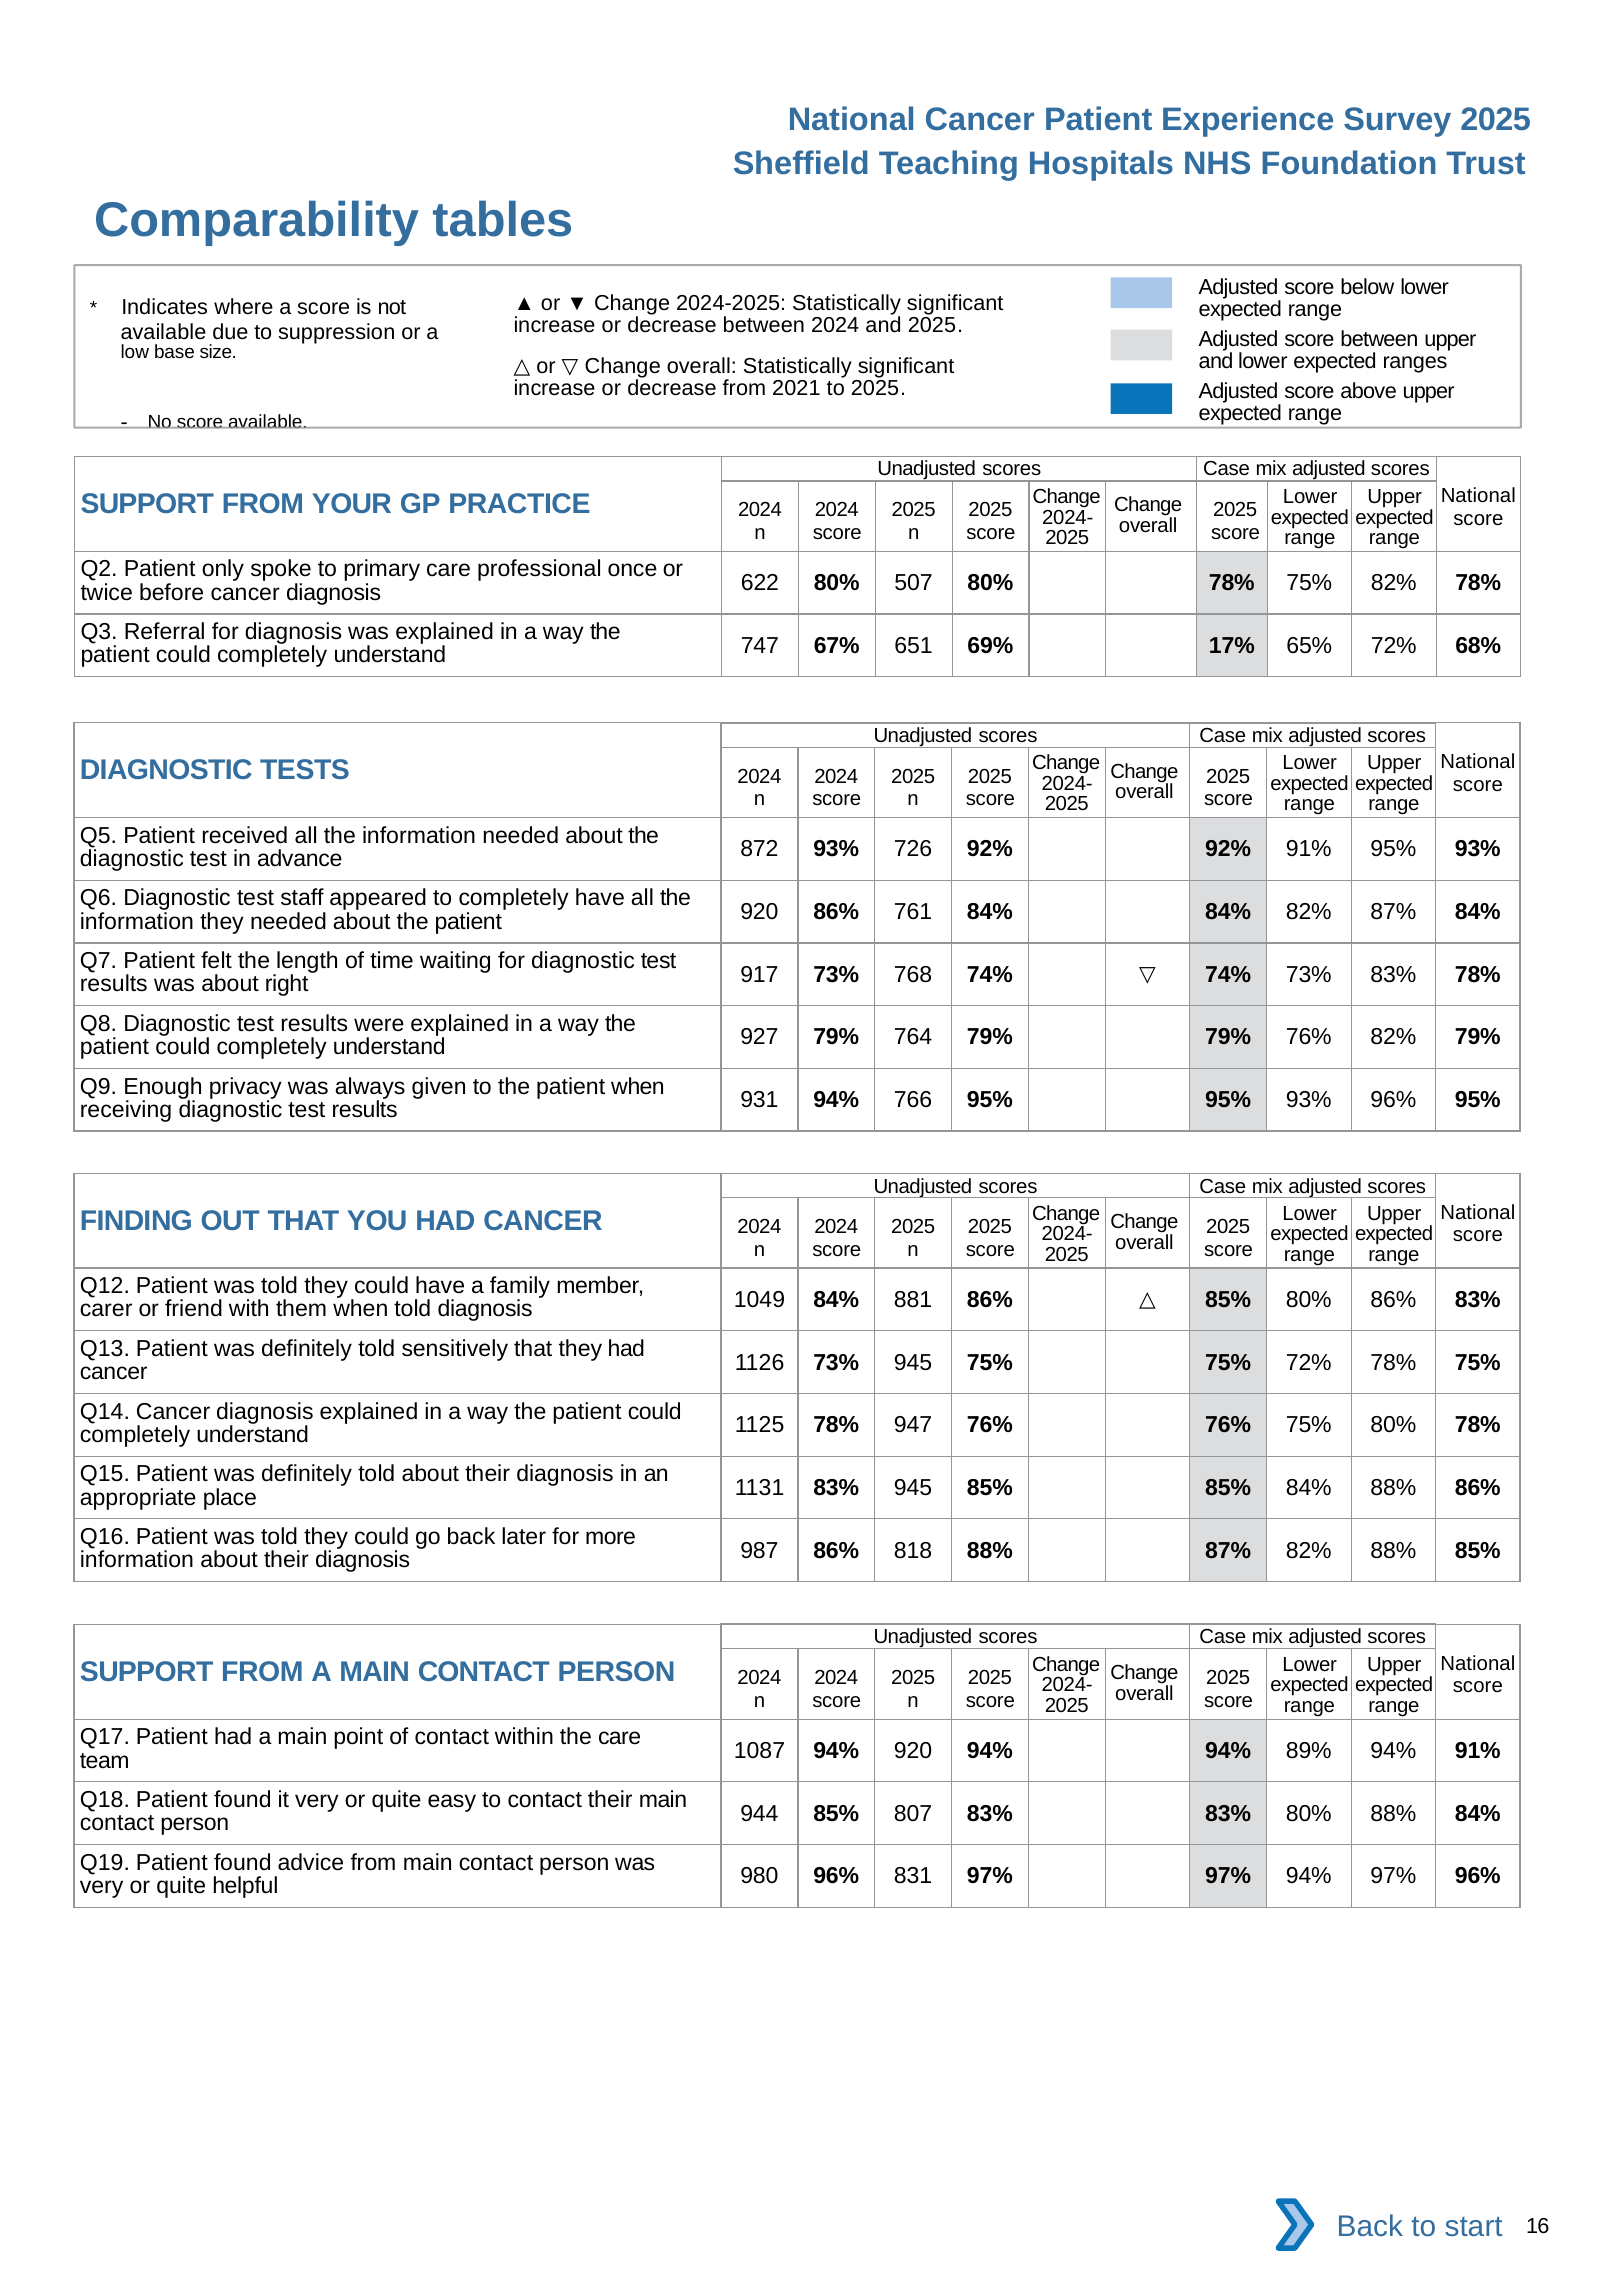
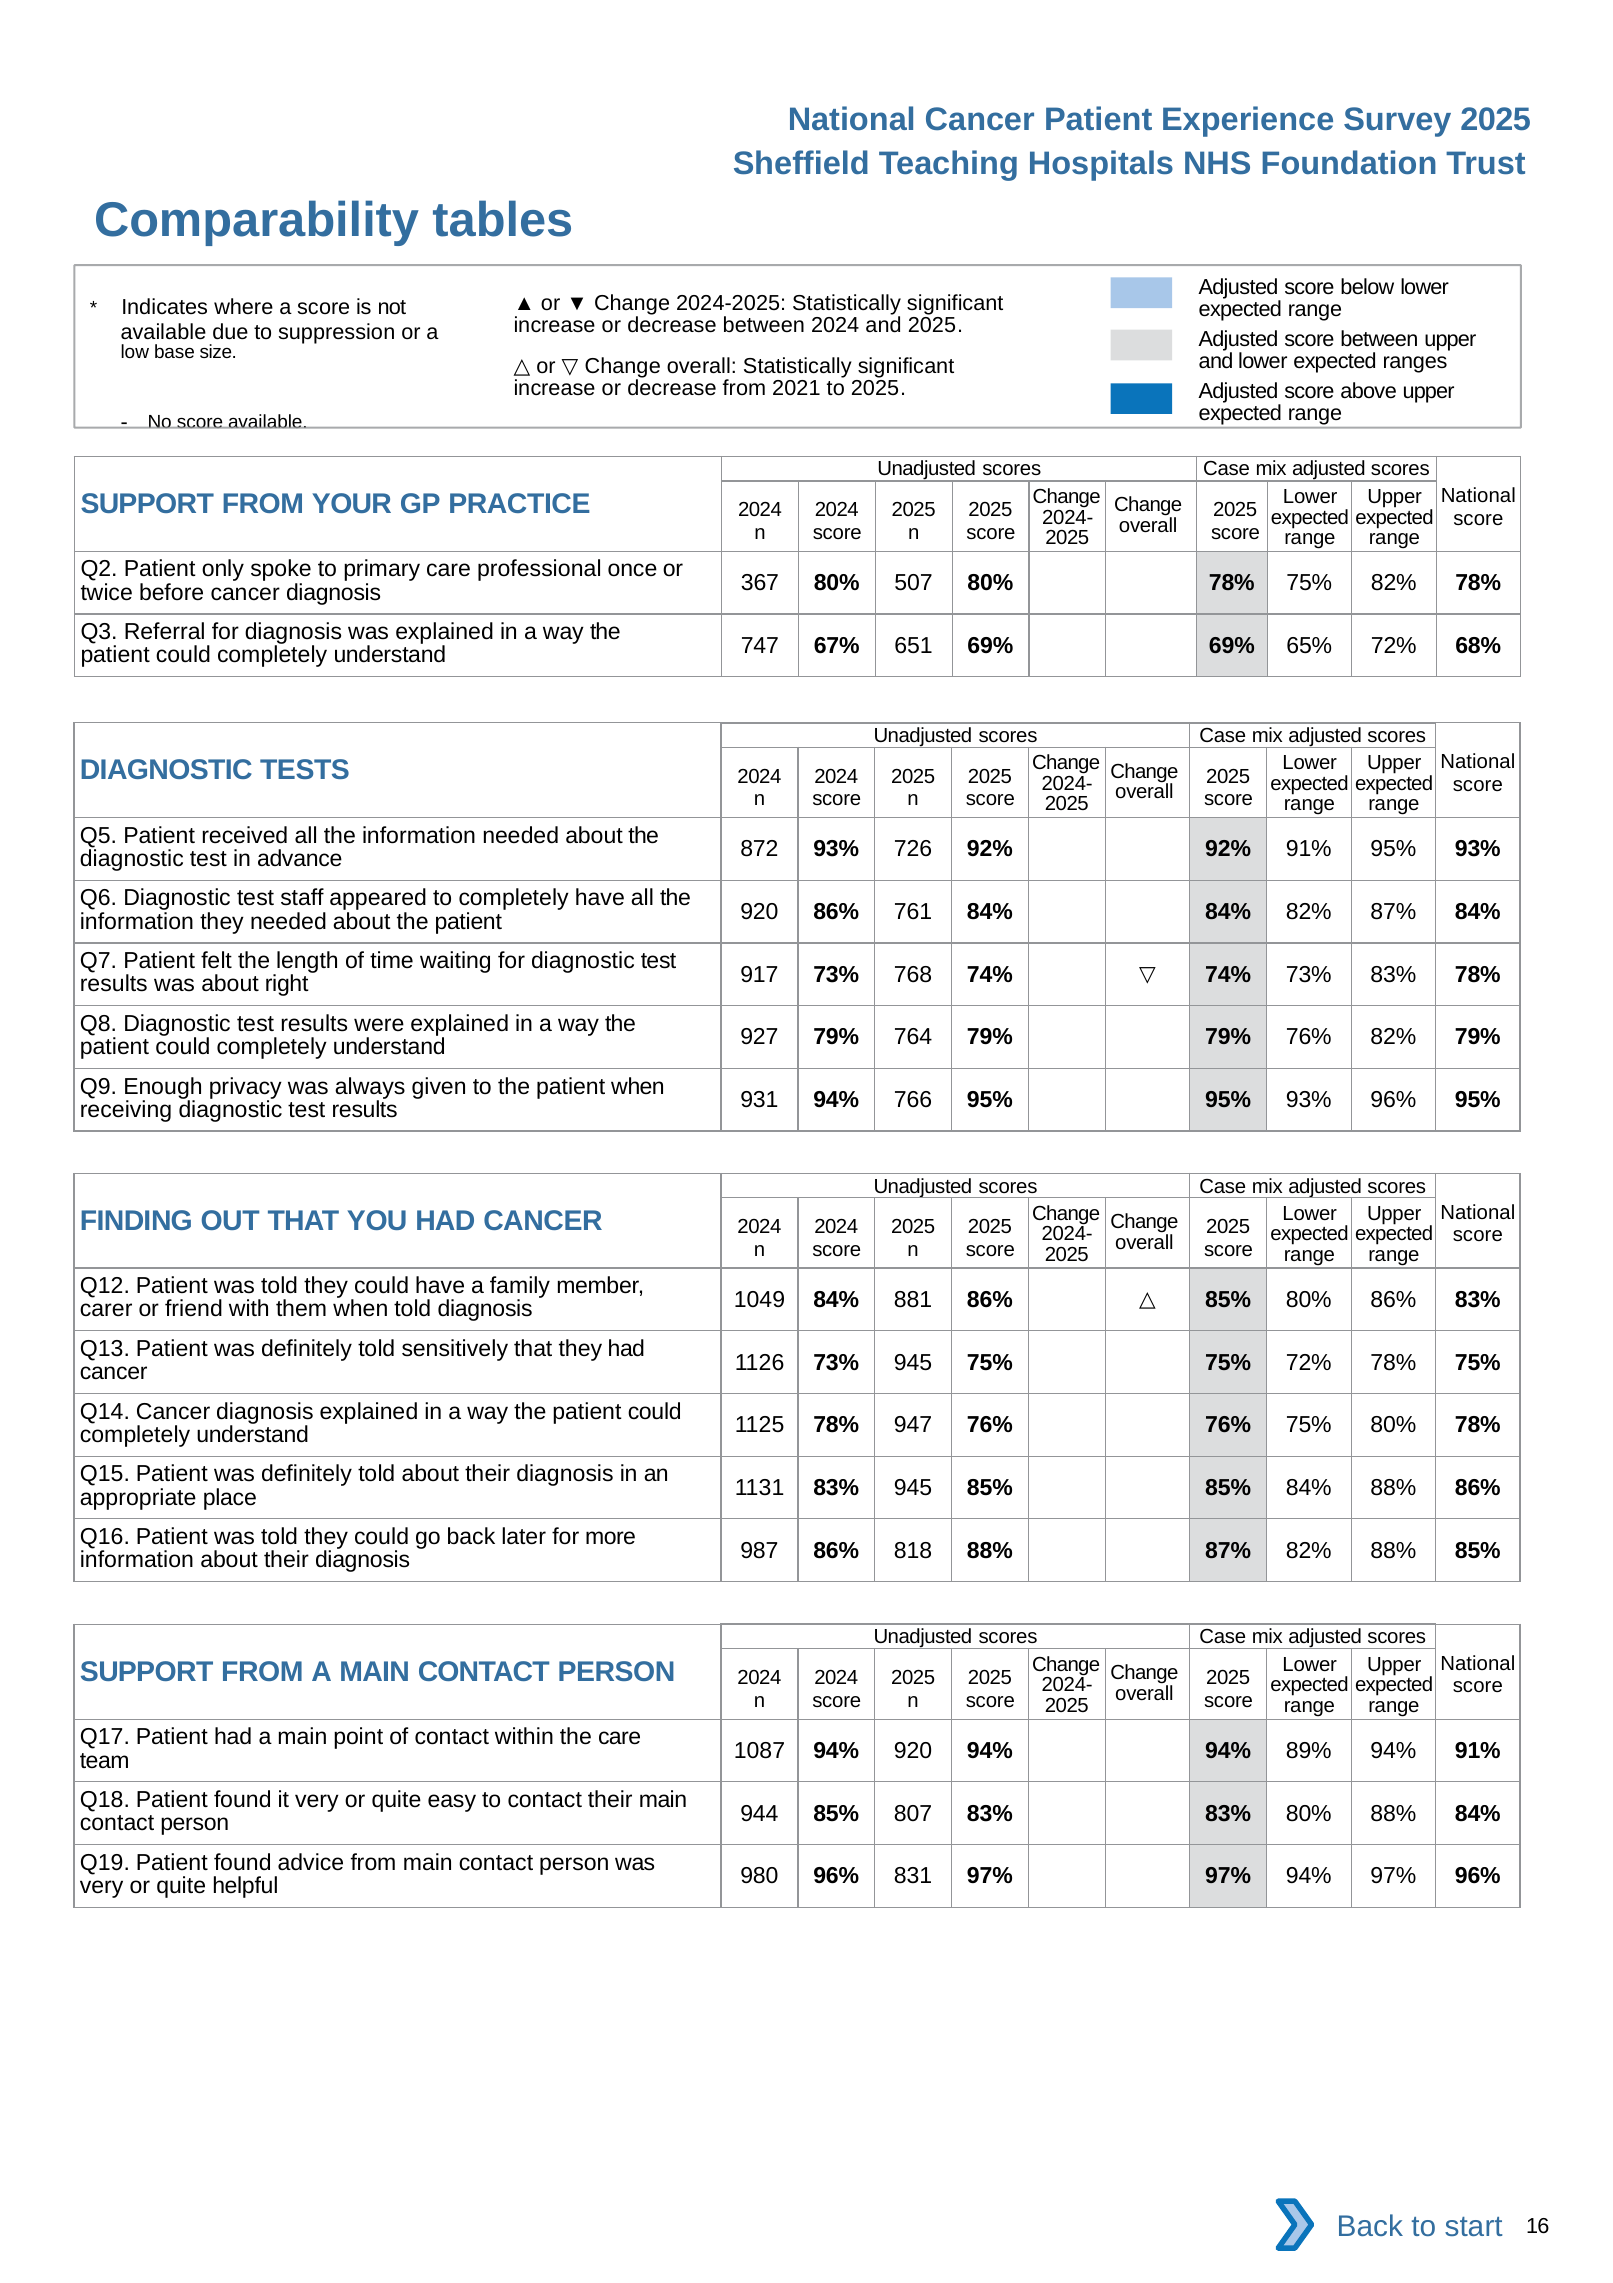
622: 622 -> 367 (760, 583)
69% 17%: 17% -> 69% (1232, 646)
